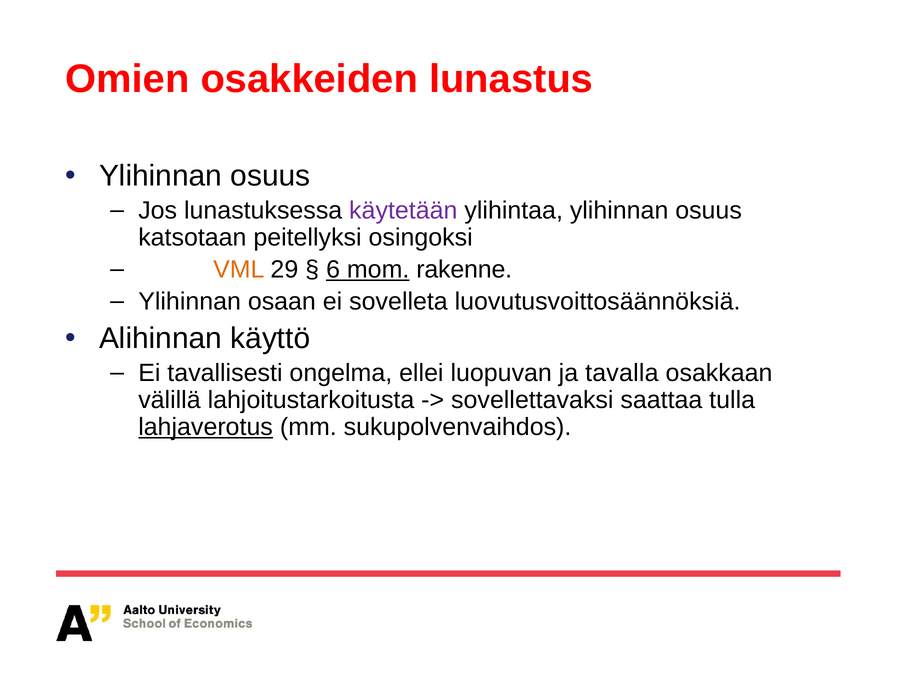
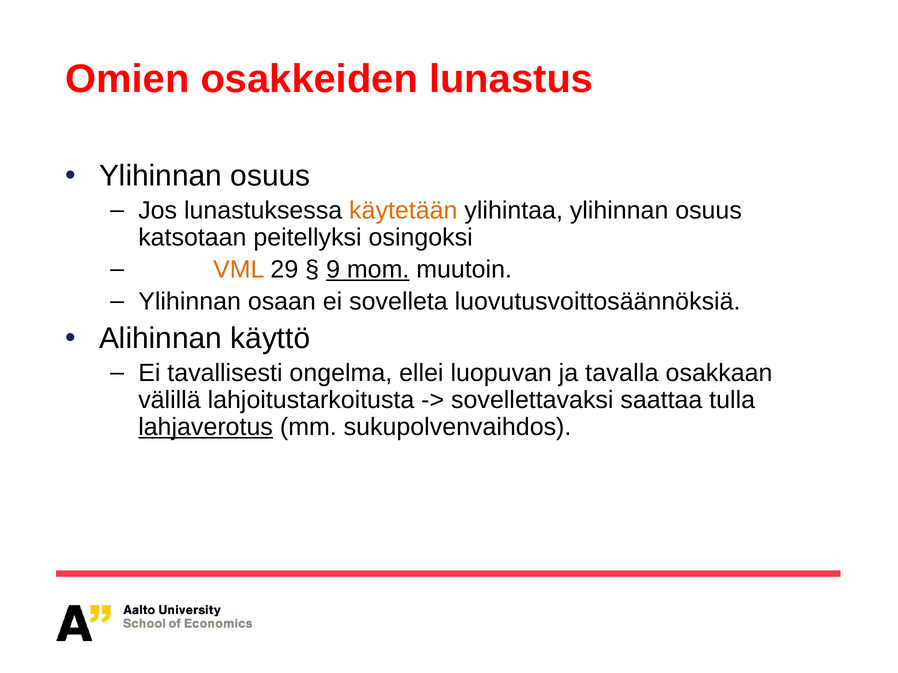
käytetään colour: purple -> orange (403, 211)
6: 6 -> 9 (333, 270)
rakenne: rakenne -> muutoin (464, 270)
